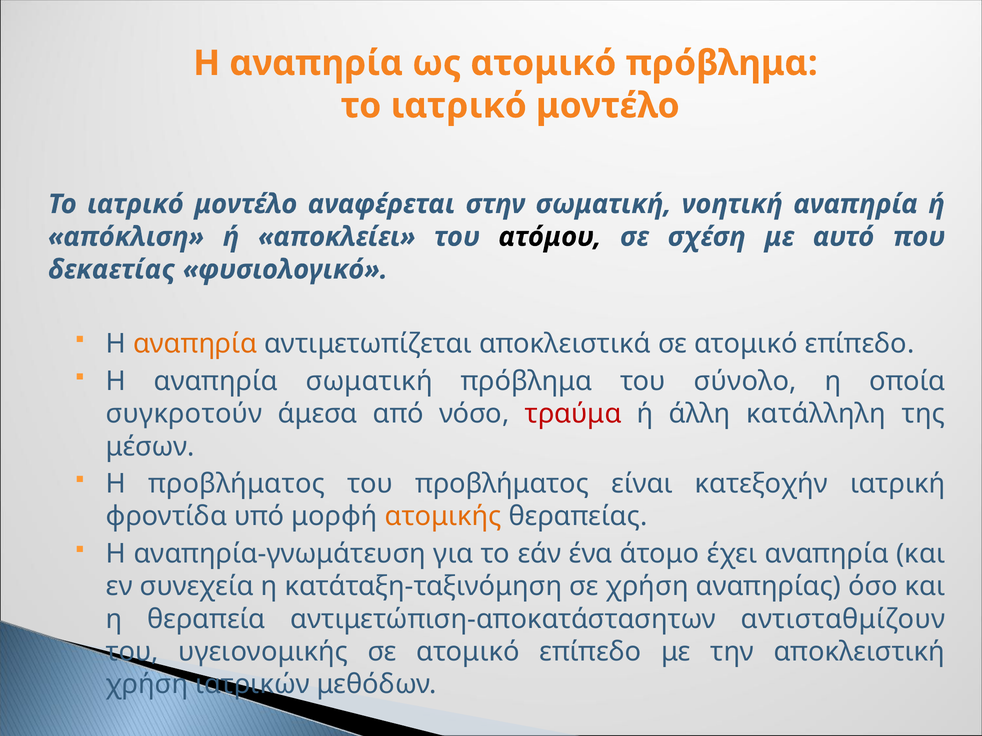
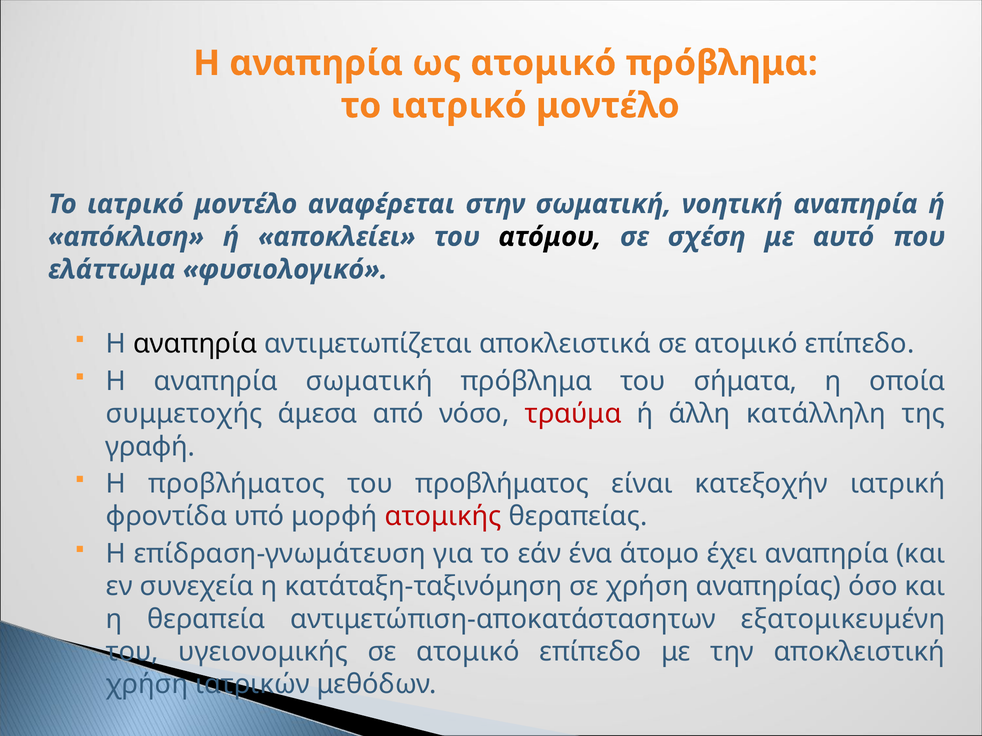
δεκαετίας: δεκαετίας -> ελάττωμα (112, 270)
αναπηρία colour: orange -> black (195, 344)
σύνολο: σύνολο -> σήματα (745, 381)
συγκροτούν: συγκροτούν -> συμμετοχής (184, 414)
μέσων: μέσων -> γραφή (150, 447)
ατομικής colour: orange -> red (443, 517)
αναπηρία-γνωμάτευση: αναπηρία-γνωμάτευση -> επίδραση-γνωμάτευση (280, 554)
αντισταθμίζουν: αντισταθμίζουν -> εξατομικευμένη (843, 619)
